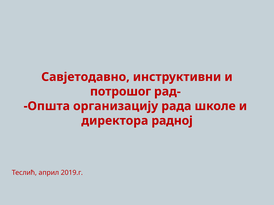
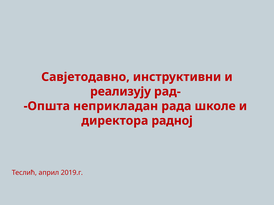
потрошог: потрошог -> реализују (121, 92)
организацију: организацију -> неприкладан (116, 106)
